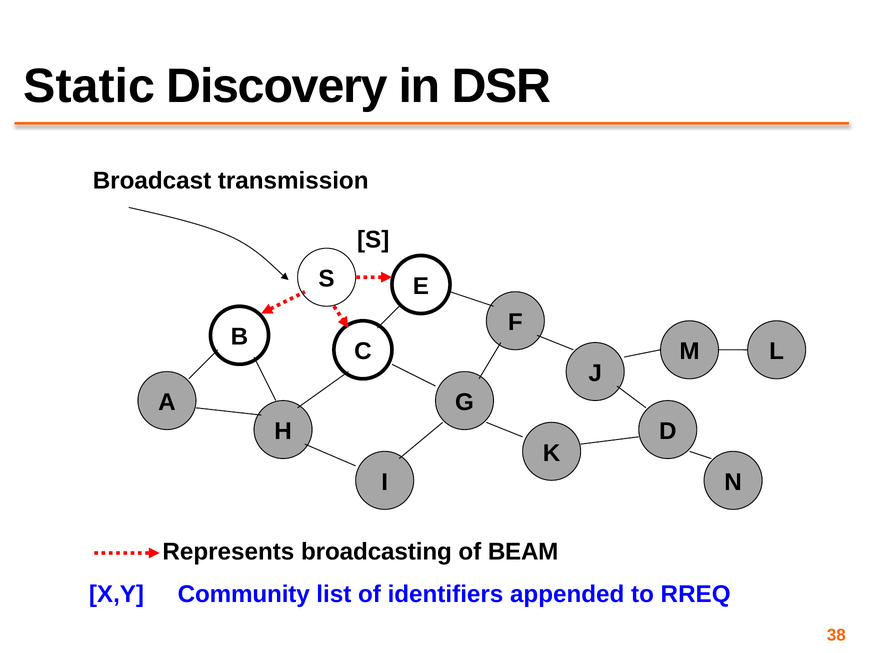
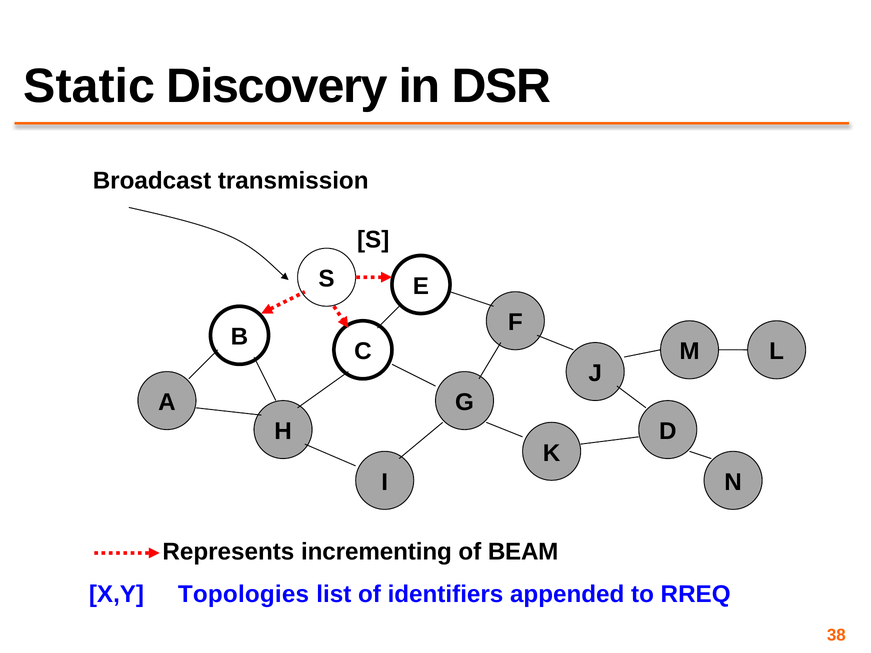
broadcasting: broadcasting -> incrementing (376, 552)
Community: Community -> Topologies (244, 595)
